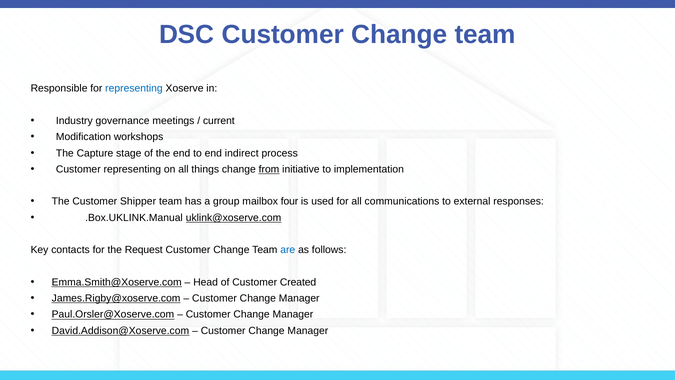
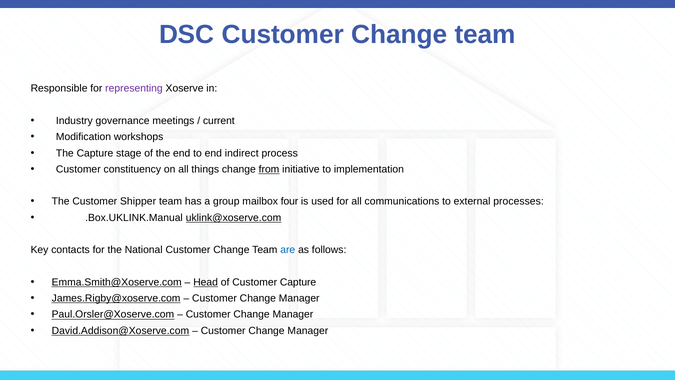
representing colour: blue -> purple (134, 88)
Customer representing: representing -> constituency (132, 169)
responses: responses -> processes (519, 201)
Request: Request -> National (144, 250)
Head underline: none -> present (206, 282)
Customer Created: Created -> Capture (298, 282)
